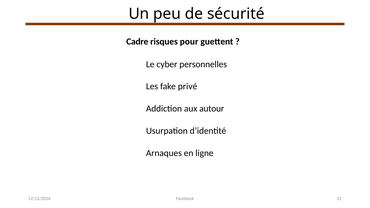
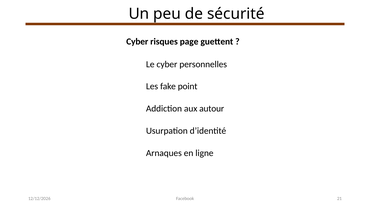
Cadre: Cadre -> Cyber (137, 42)
pour: pour -> page (189, 42)
privé: privé -> point (188, 86)
